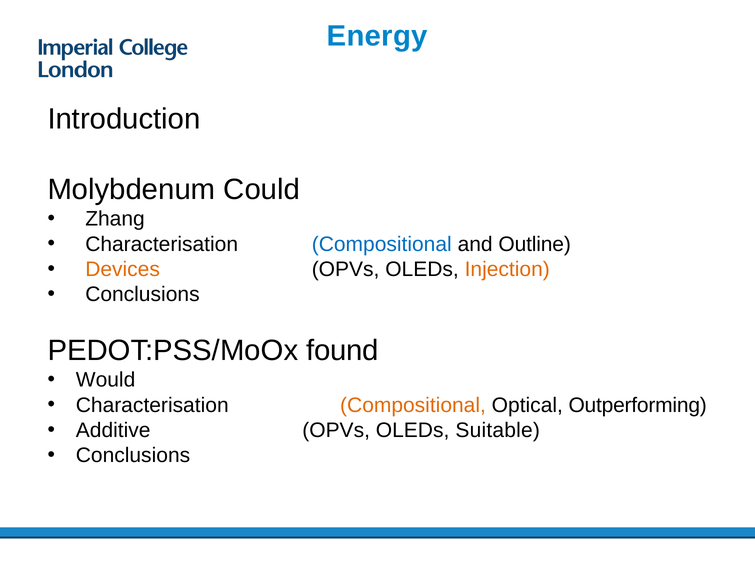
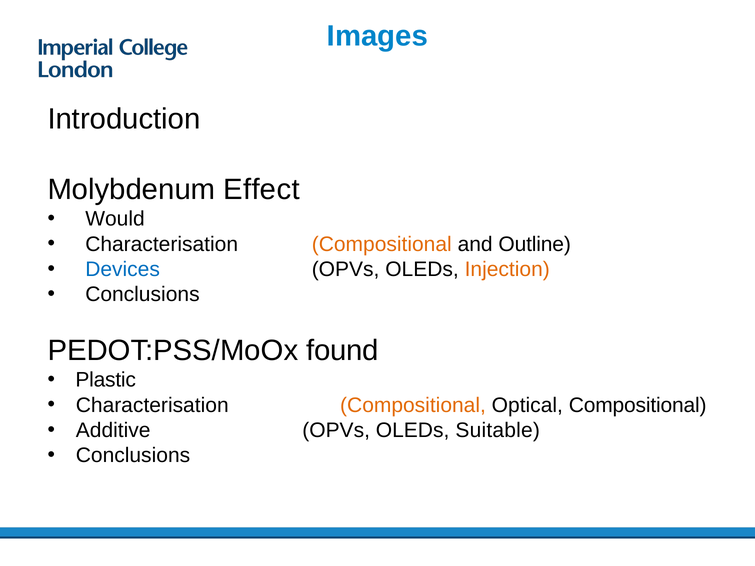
Energy: Energy -> Images (377, 36)
Could: Could -> Effect (262, 189)
Zhang: Zhang -> Would (115, 219)
Compositional colour: blue -> orange (382, 244)
Devices colour: orange -> blue (123, 269)
Would: Would -> Plastic (106, 380)
Optical Outperforming: Outperforming -> Compositional (638, 405)
